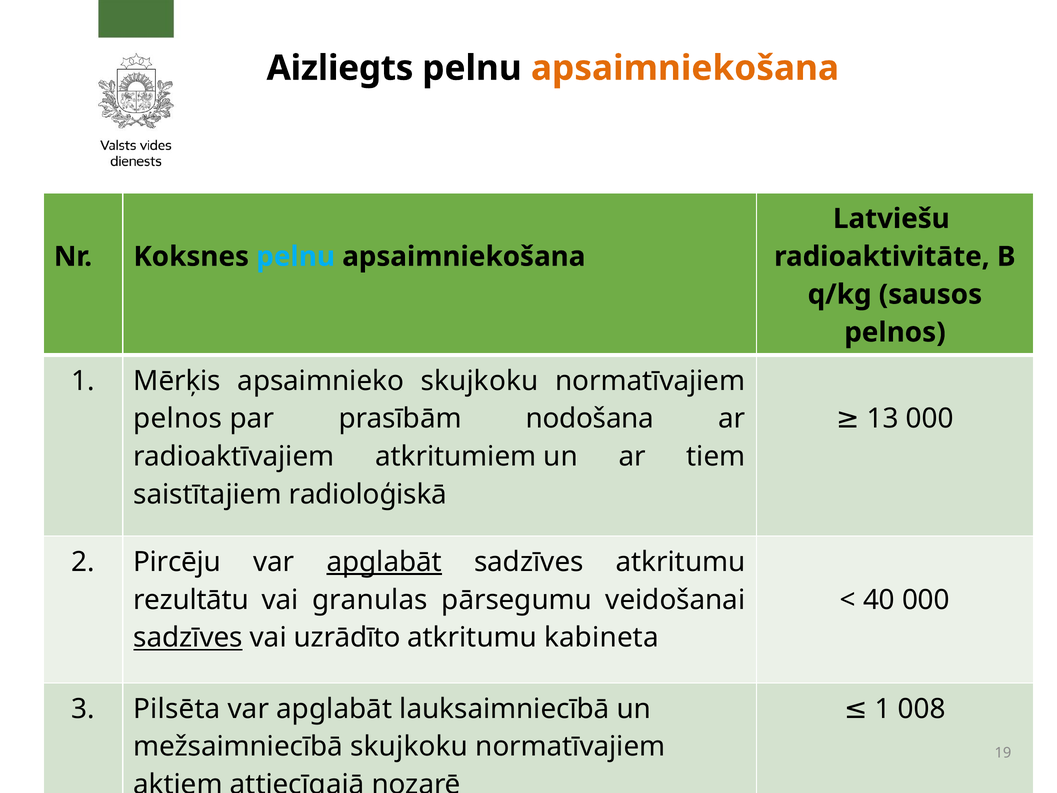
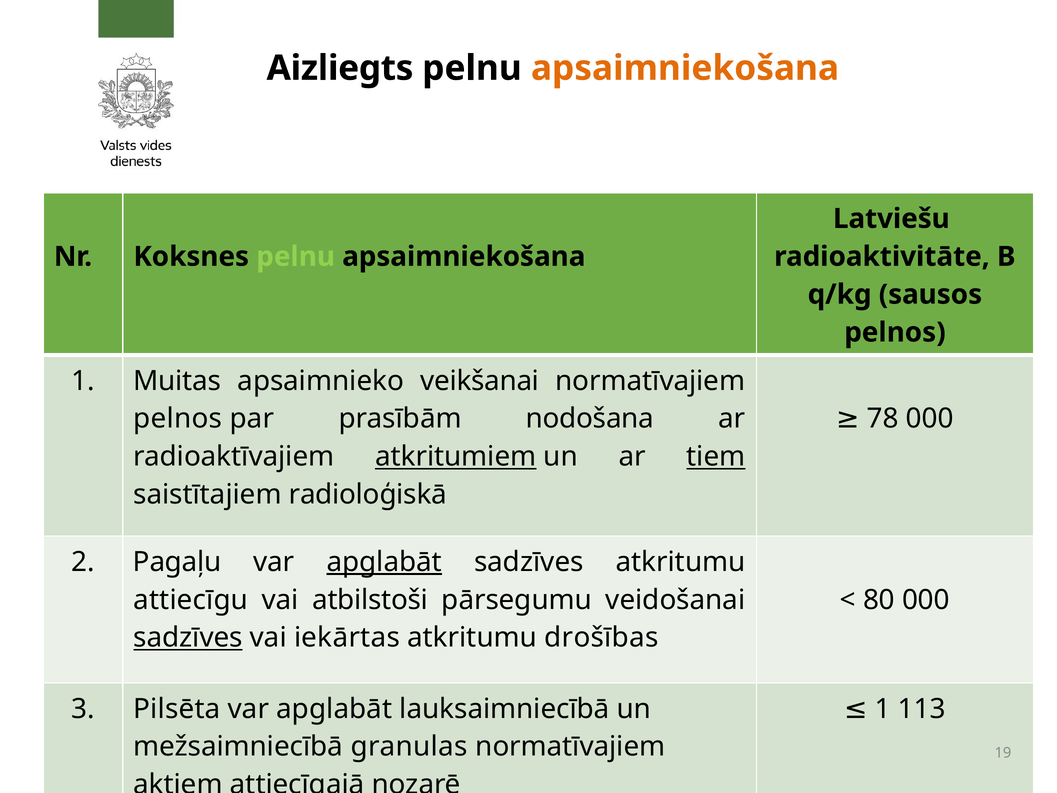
pelnu colour: light blue -> light green (296, 257)
Mērķis: Mērķis -> Muitas (177, 381)
apsaimnieko skujkoku: skujkoku -> veikšanai (480, 381)
13: 13 -> 78 (883, 419)
atkritumiem underline: none -> present (456, 456)
tiem underline: none -> present (716, 456)
Pircēju: Pircēju -> Pagaļu (177, 562)
rezultātu: rezultātu -> attiecīgu (191, 600)
granulas: granulas -> atbilstoši (370, 600)
40: 40 -> 80 (879, 600)
uzrādīto: uzrādīto -> iekārtas (347, 637)
kabineta: kabineta -> drošības (601, 637)
008: 008 -> 113 (922, 709)
mežsaimniecībā skujkoku: skujkoku -> granulas (409, 747)
